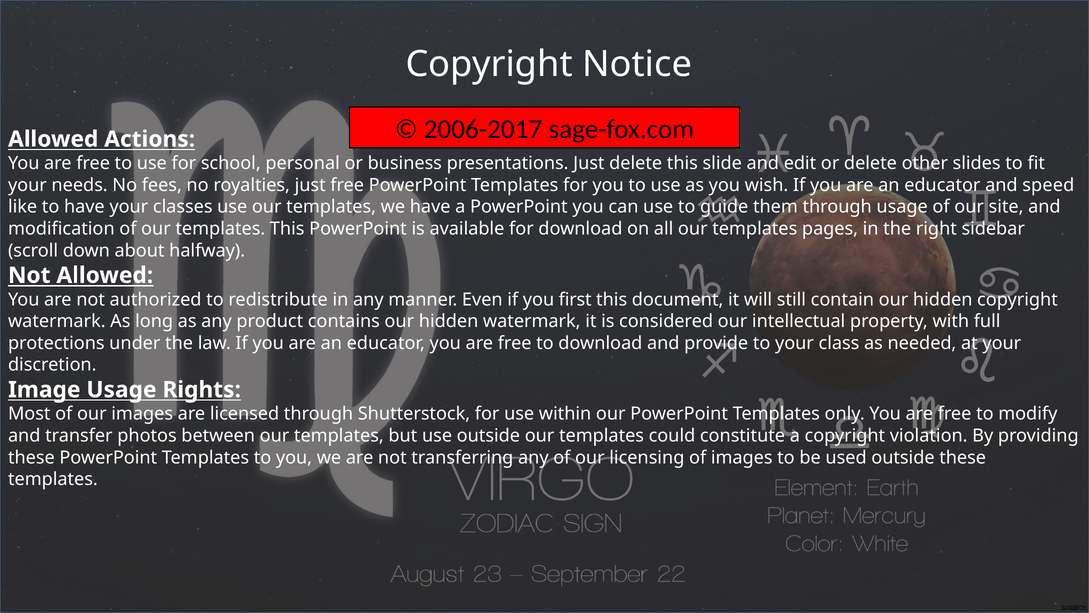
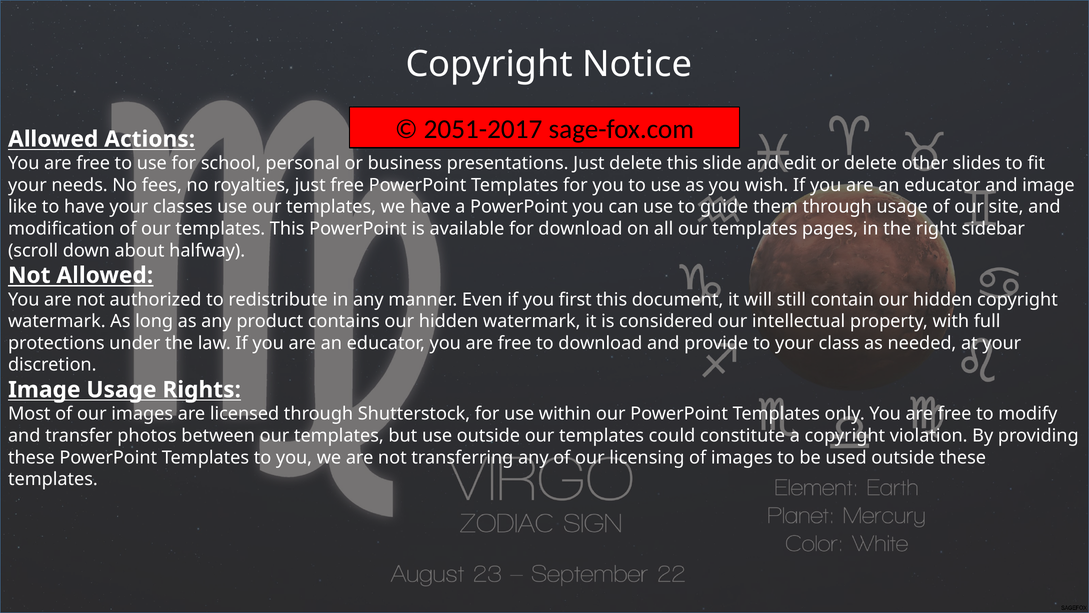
2006-2017: 2006-2017 -> 2051-2017 (483, 129)
and speed: speed -> image (1048, 185)
